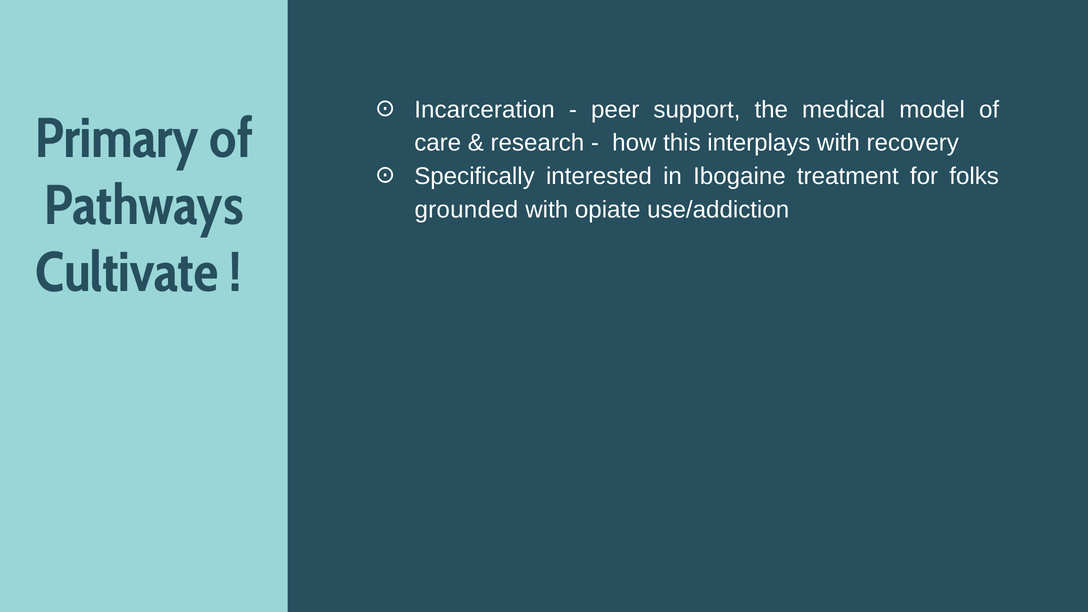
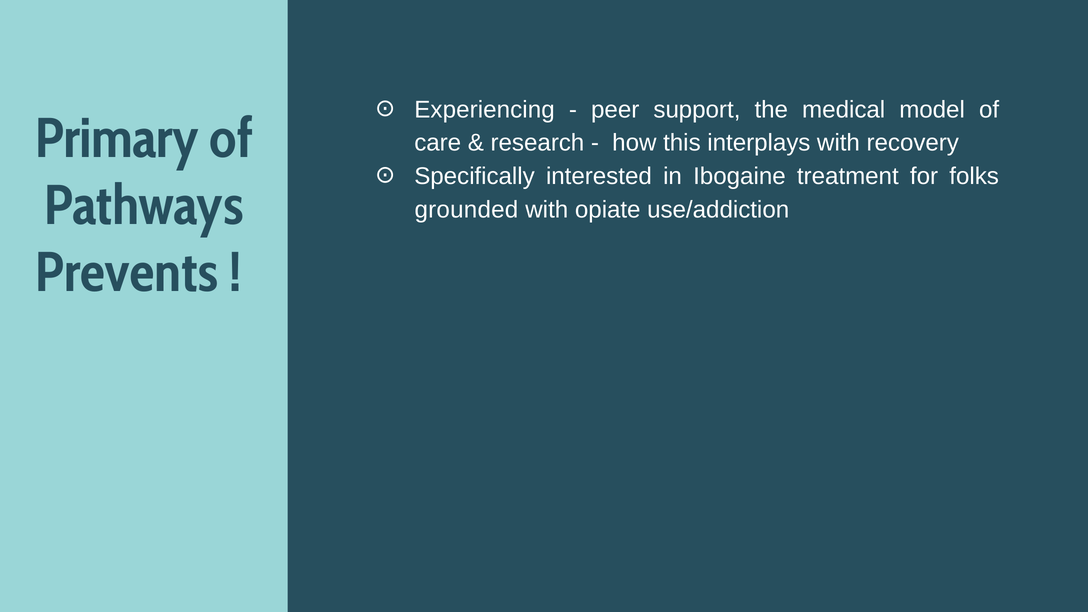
Incarceration: Incarceration -> Experiencing (485, 110)
Cultivate: Cultivate -> Prevents (127, 273)
